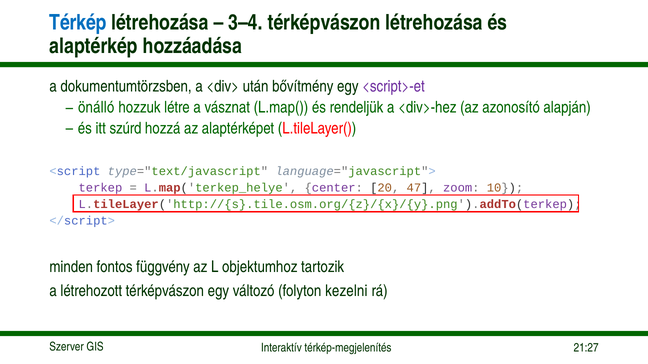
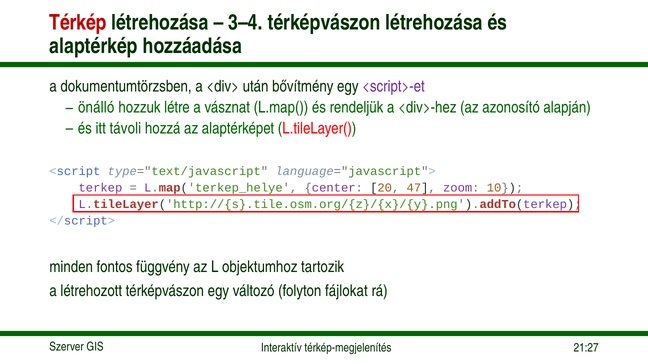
Térkép colour: blue -> red (78, 23)
szúrd: szúrd -> távoli (125, 128)
kezelni: kezelni -> fájlokat (346, 291)
